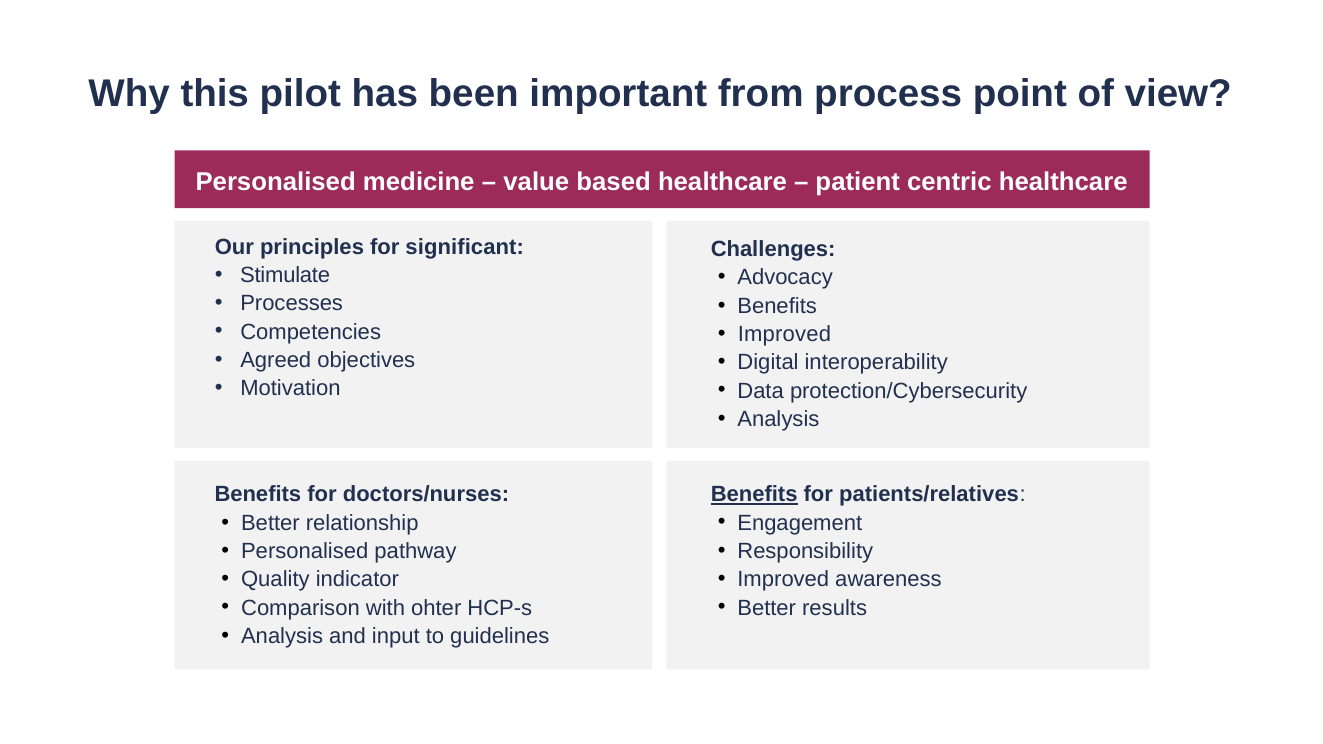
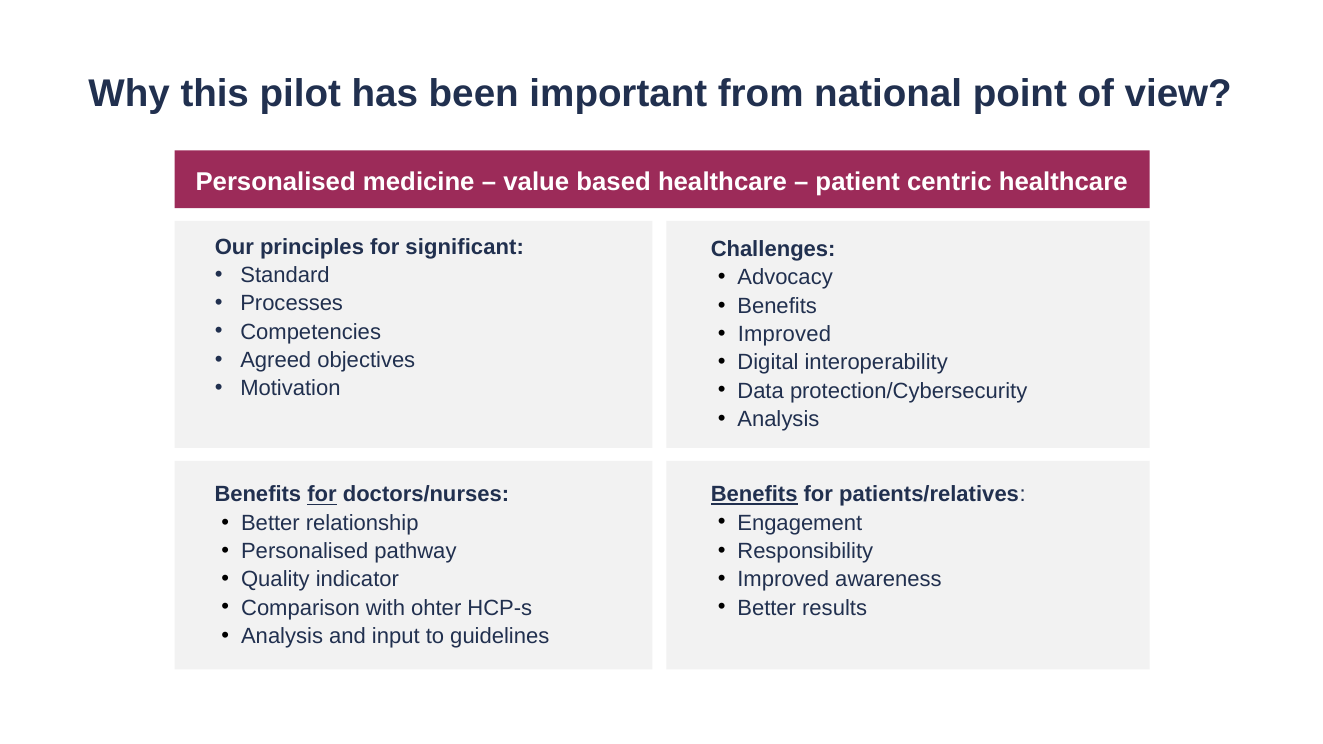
process: process -> national (888, 94)
Stimulate: Stimulate -> Standard (285, 275)
for underline: none -> present (322, 495)
